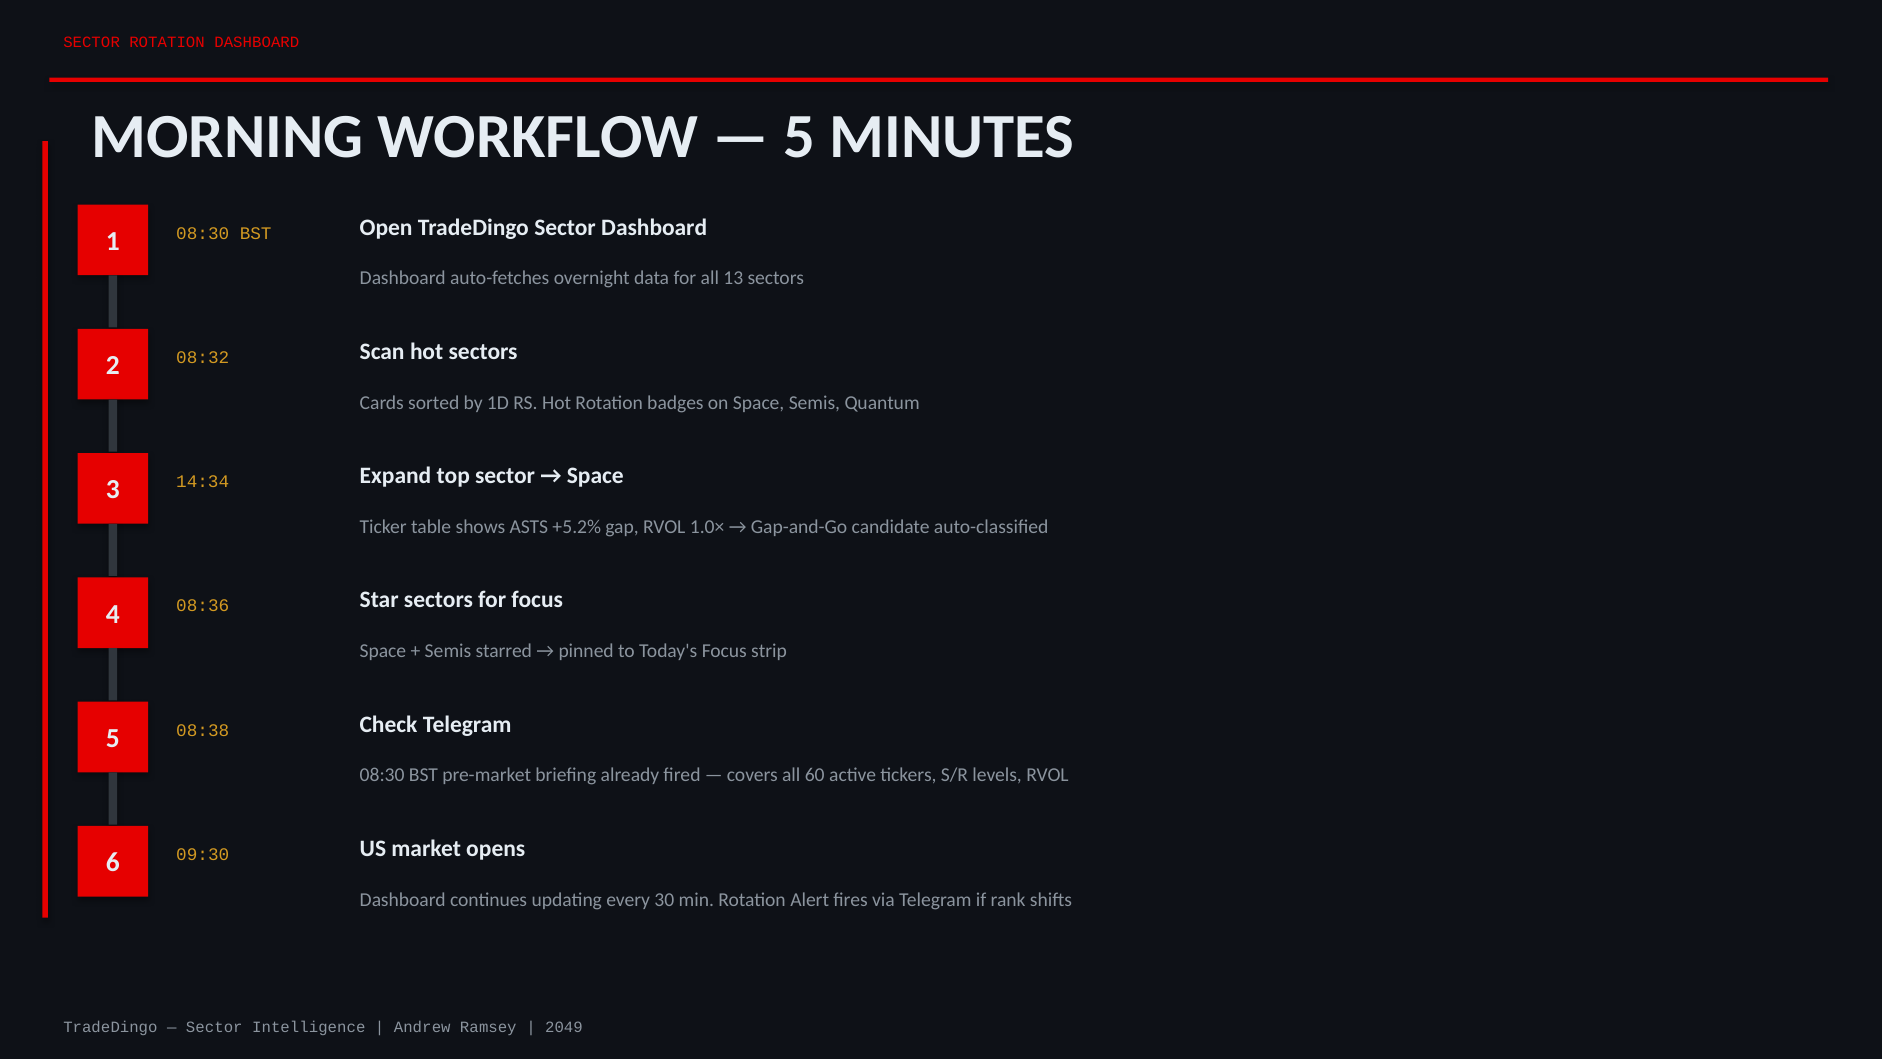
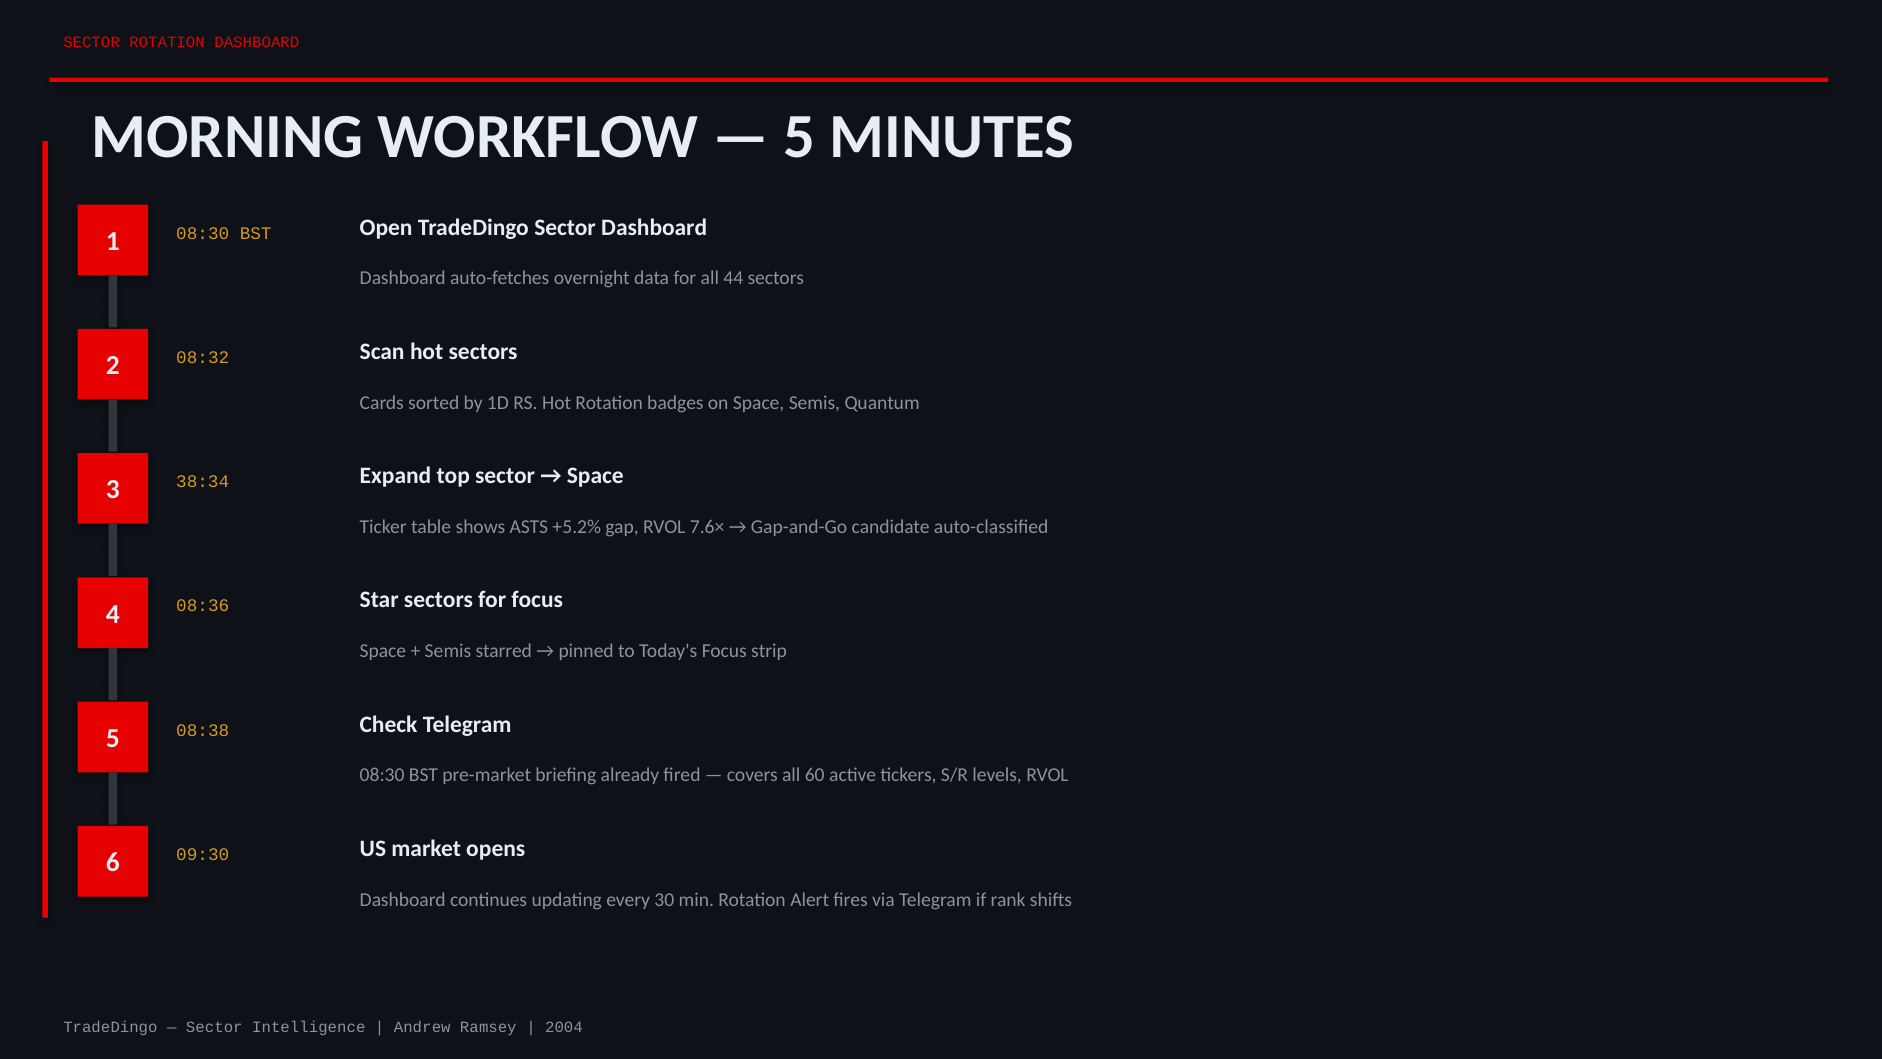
13: 13 -> 44 (733, 278)
14:34: 14:34 -> 38:34 (203, 482)
1.0×: 1.0× -> 7.6× (707, 527)
2049: 2049 -> 2004 (564, 1027)
